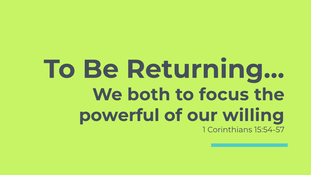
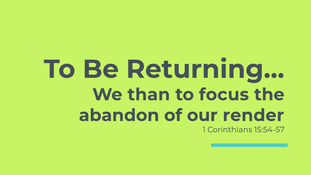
both: both -> than (149, 95)
powerful: powerful -> abandon (119, 115)
willing: willing -> render (253, 115)
